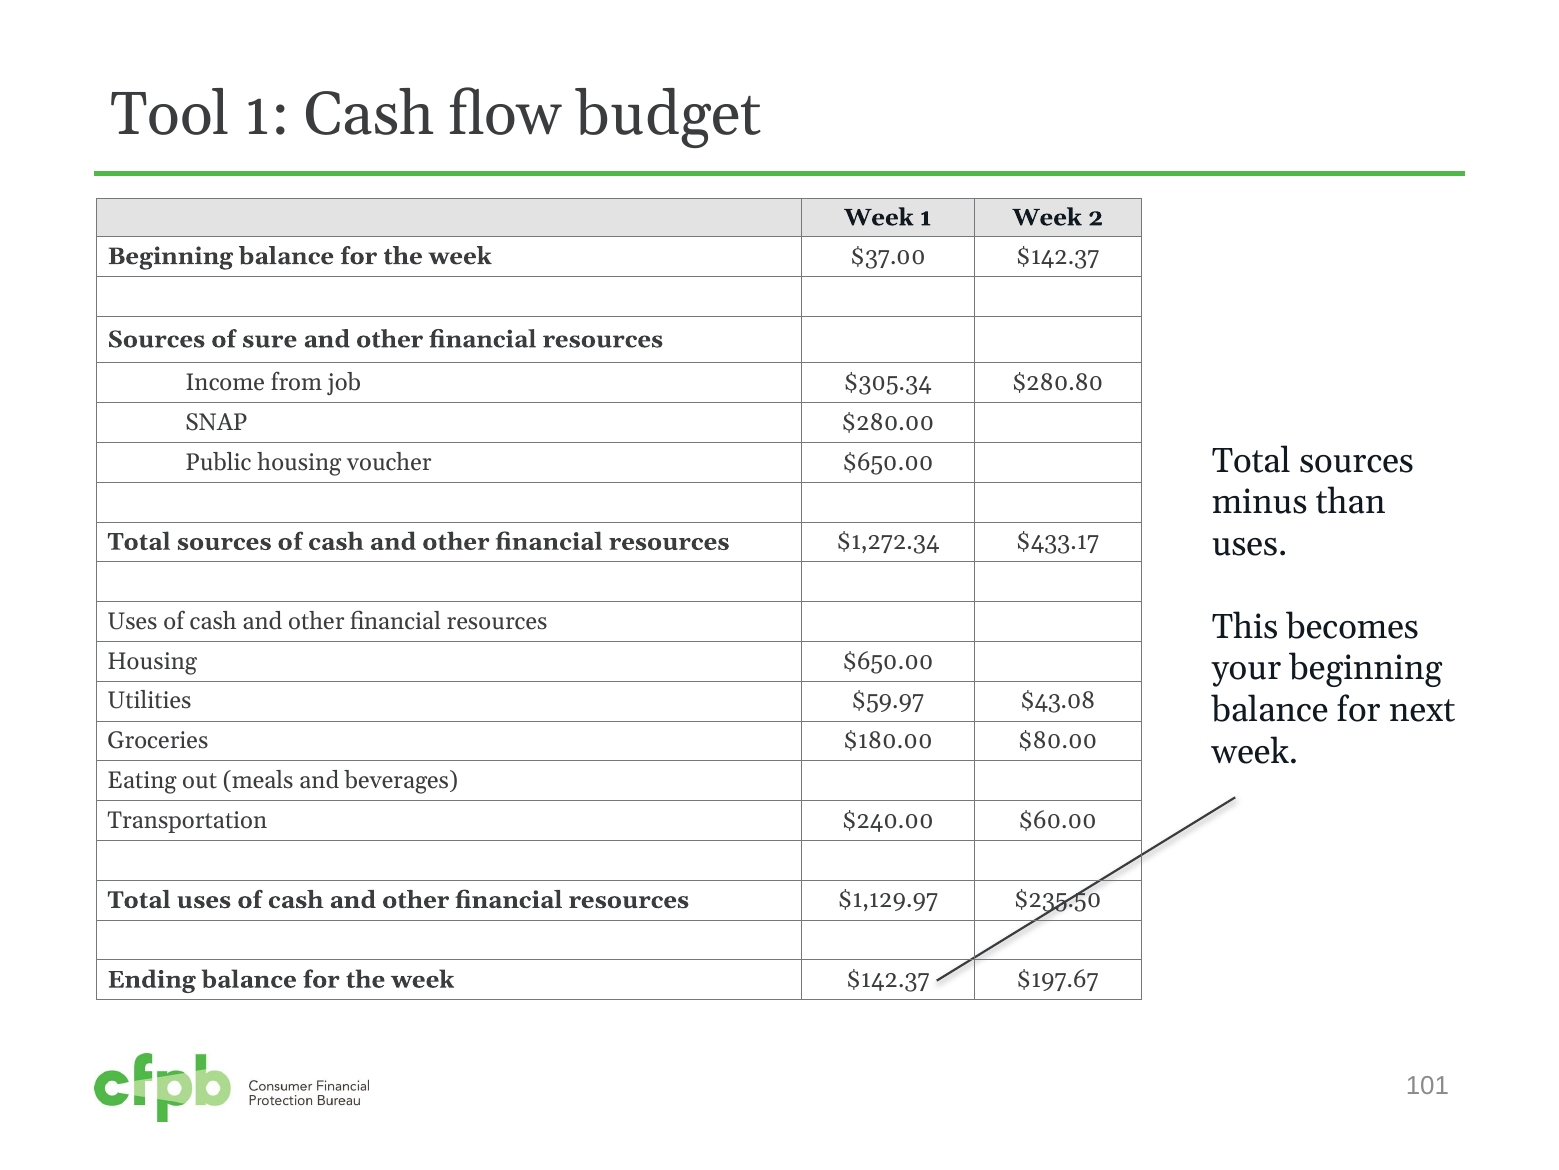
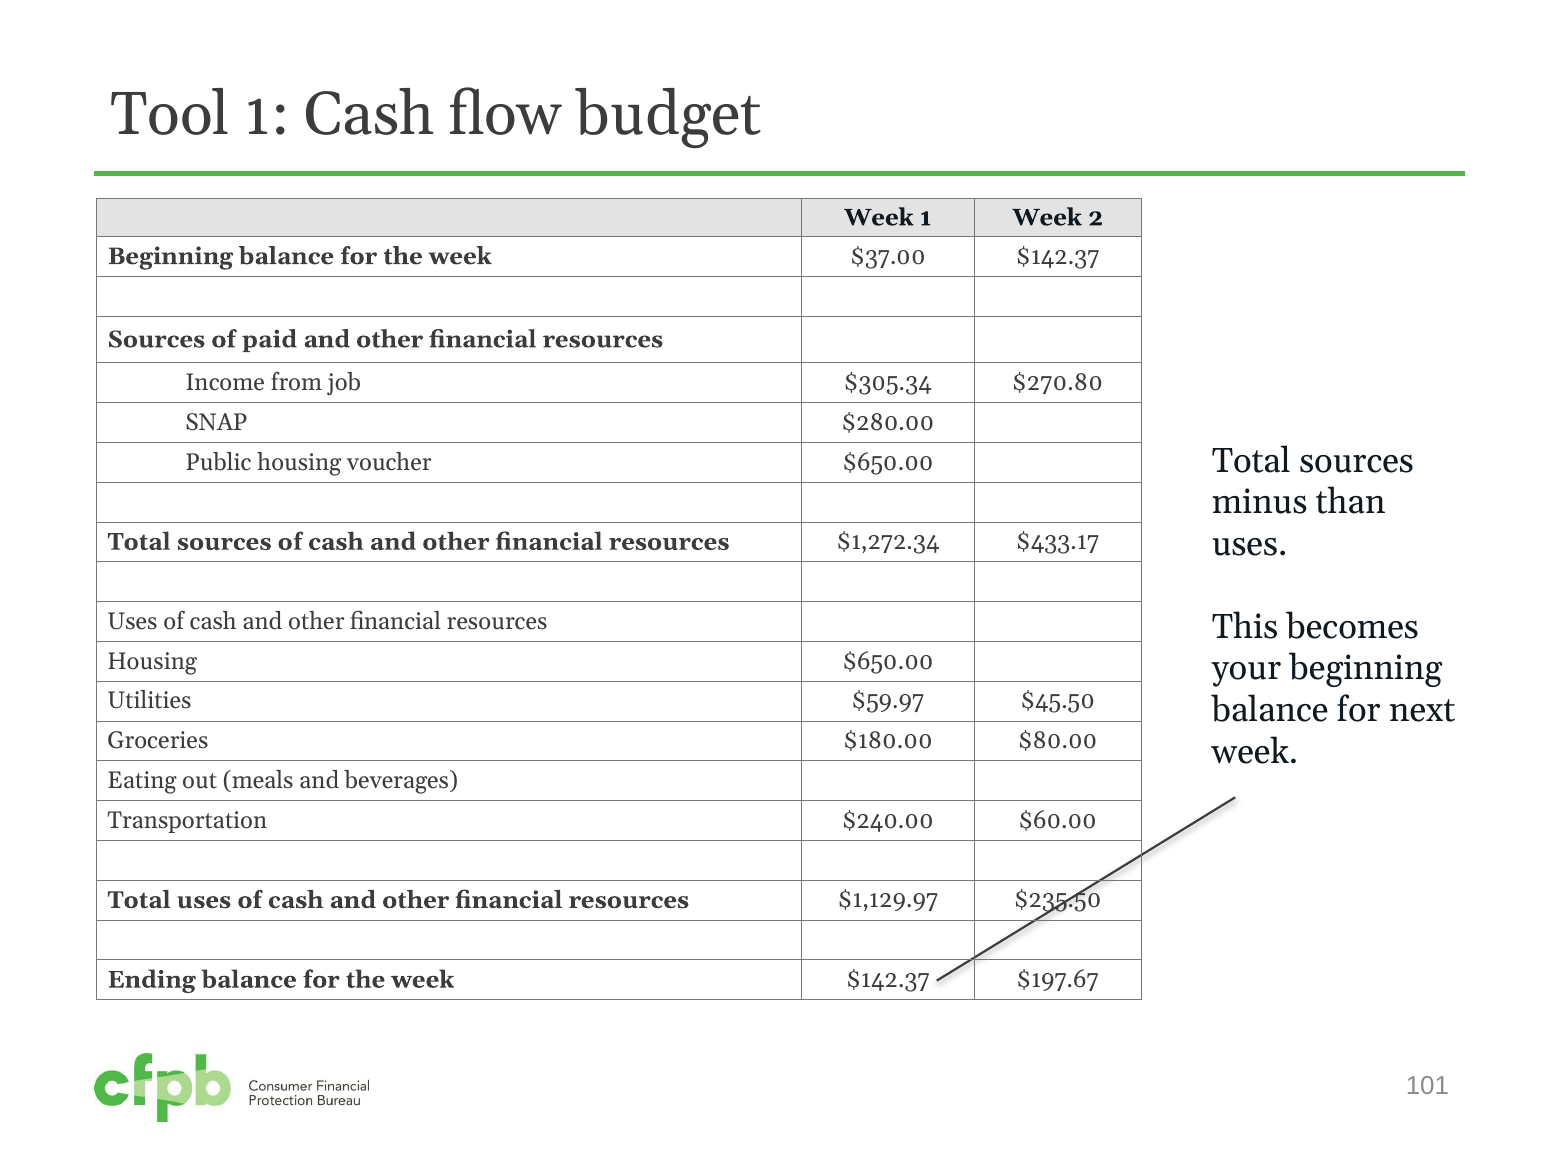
sure: sure -> paid (270, 339)
$280.80: $280.80 -> $270.80 (1058, 382)
$43.08: $43.08 -> $45.50 (1058, 701)
